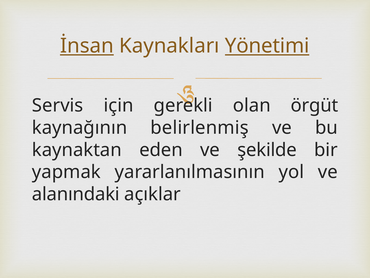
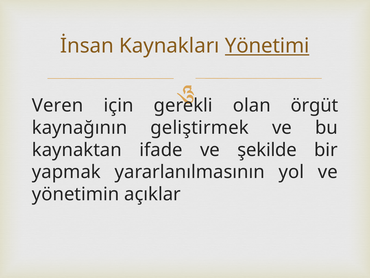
İnsan underline: present -> none (87, 46)
Servis: Servis -> Veren (58, 105)
belirlenmiş: belirlenmiş -> geliştirmek (200, 127)
eden: eden -> ifade (161, 150)
alanındaki: alanındaki -> yönetimin (76, 194)
